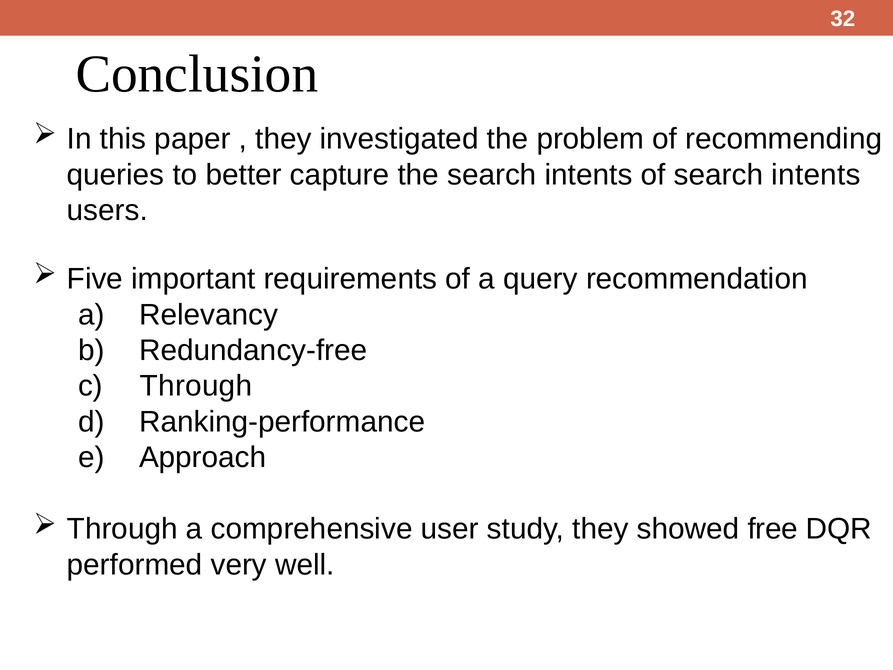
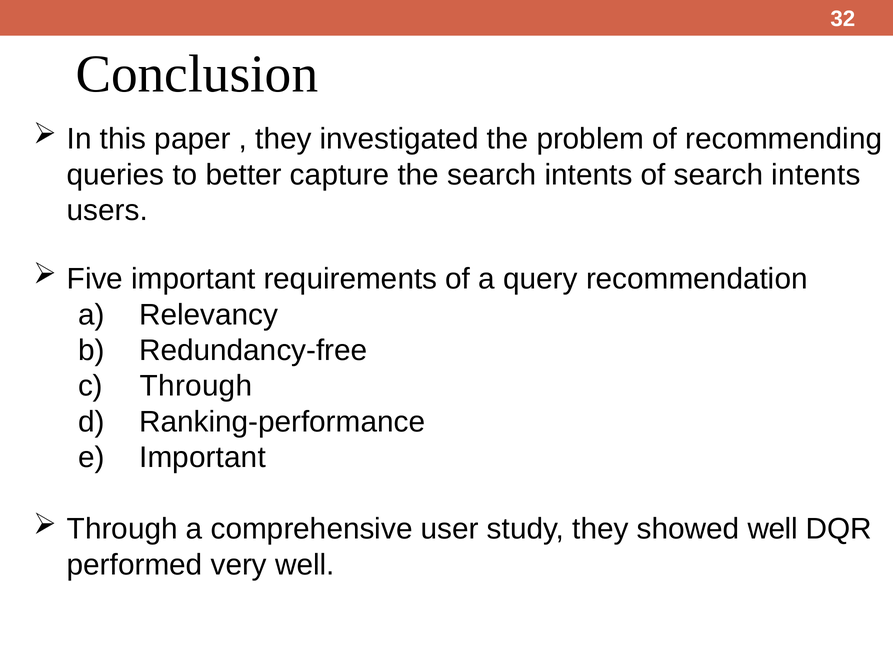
Approach: Approach -> Important (203, 457)
showed free: free -> well (773, 529)
